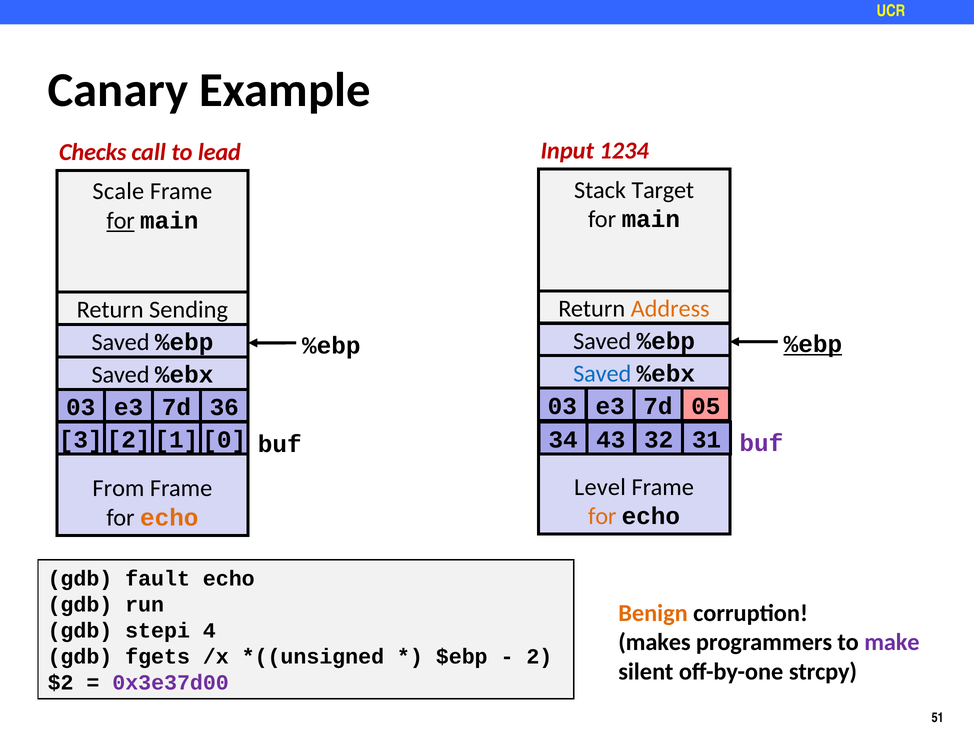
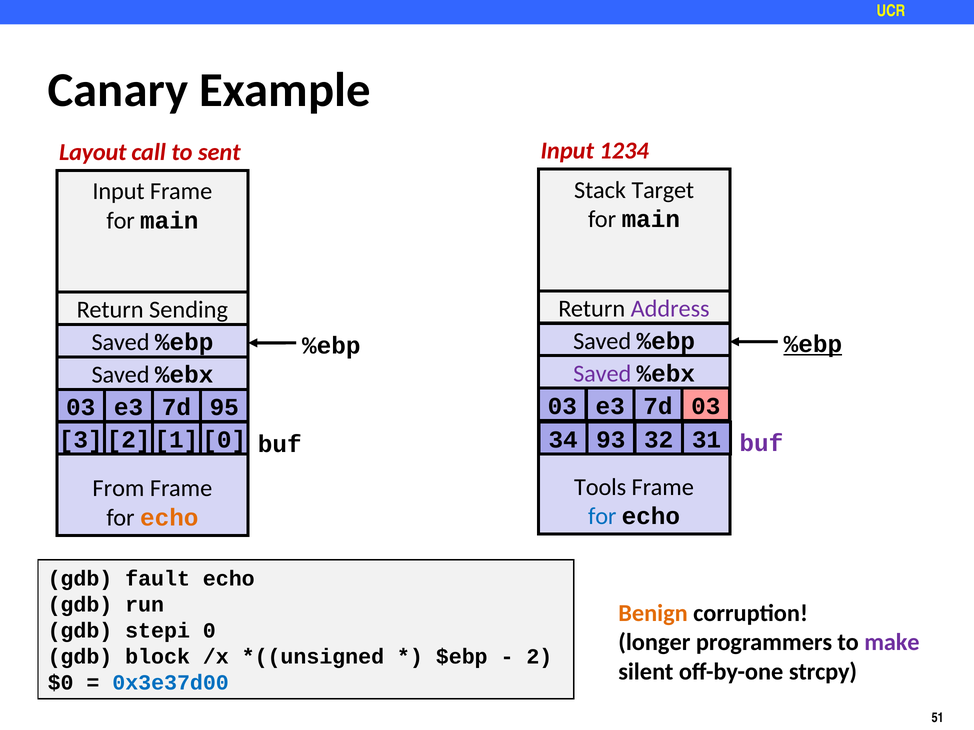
Checks: Checks -> Layout (93, 152)
lead: lead -> sent (219, 152)
Scale: Scale -> Input (119, 192)
for underline: present -> none (121, 221)
Address colour: orange -> purple (670, 309)
Saved colour: blue -> purple (602, 374)
7d 05: 05 -> 03 (706, 406)
36: 36 -> 95 (224, 408)
43: 43 -> 93 (611, 440)
Level: Level -> Tools (600, 488)
for colour: orange -> blue (602, 517)
4: 4 -> 0 (209, 631)
makes: makes -> longer (654, 643)
fgets: fgets -> block (158, 657)
$2: $2 -> $0 (61, 683)
0x3e37d00 colour: purple -> blue (171, 683)
